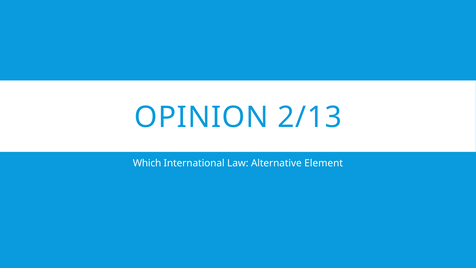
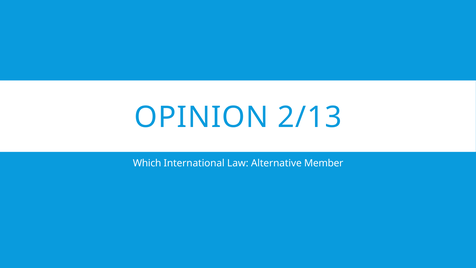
Element: Element -> Member (324, 163)
